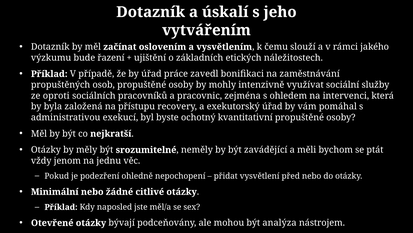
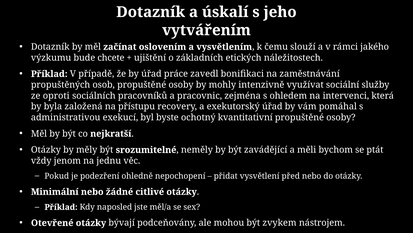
řazení: řazení -> chcete (111, 58)
analýza: analýza -> zvykem (280, 222)
